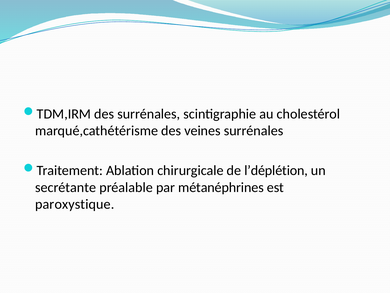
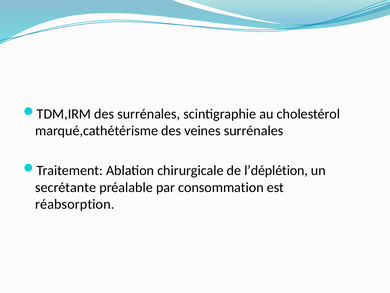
métanéphrines: métanéphrines -> consommation (221, 187)
paroxystique: paroxystique -> réabsorption (75, 204)
